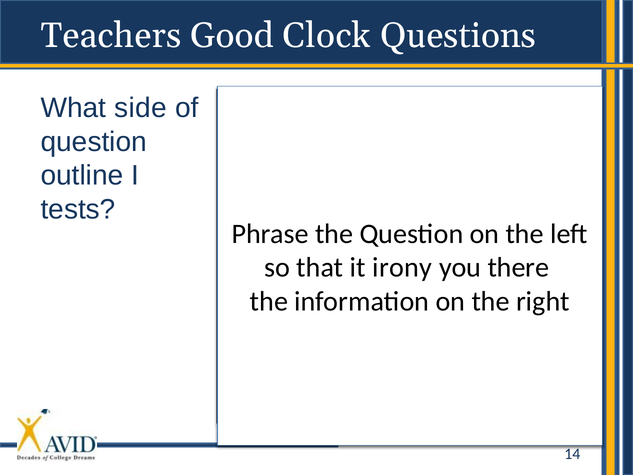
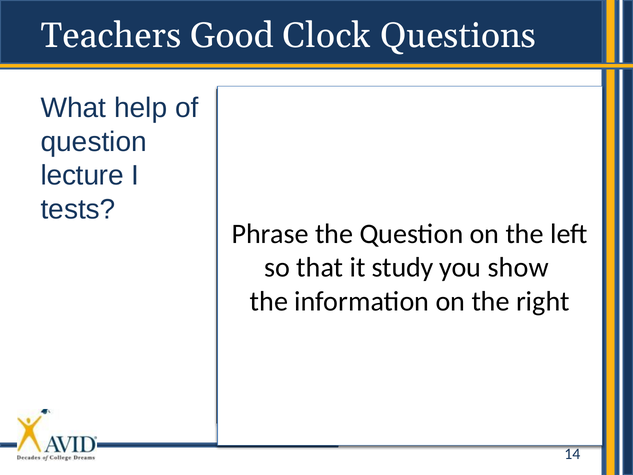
What side: side -> help (141, 108)
outline: outline -> lecture (82, 176)
it irony: irony -> study (402, 268)
there: there -> show (518, 268)
